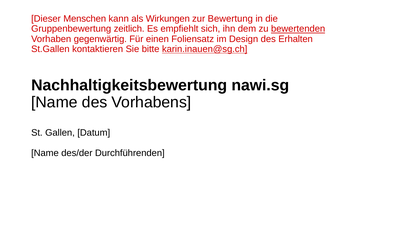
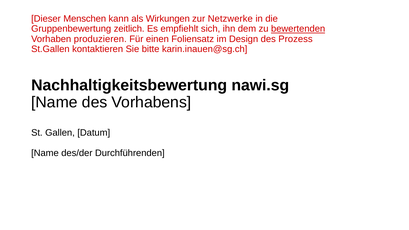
Bewertung: Bewertung -> Netzwerke (230, 19)
gegenwärtig: gegenwärtig -> produzieren (100, 39)
Erhalten: Erhalten -> Prozess (296, 39)
karin.inauen@sg.ch underline: present -> none (205, 49)
